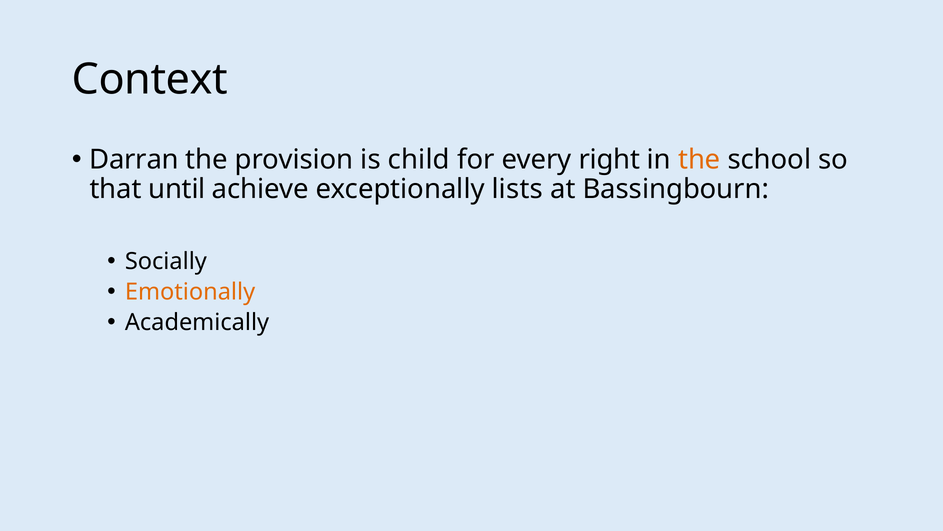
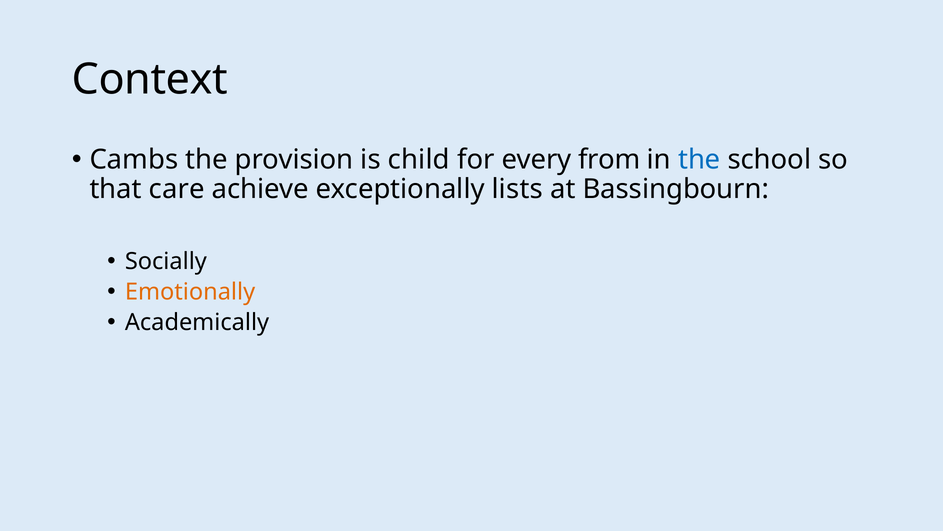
Darran: Darran -> Cambs (134, 159)
right: right -> from (609, 159)
the colour: orange -> blue (699, 159)
until: until -> care (177, 189)
